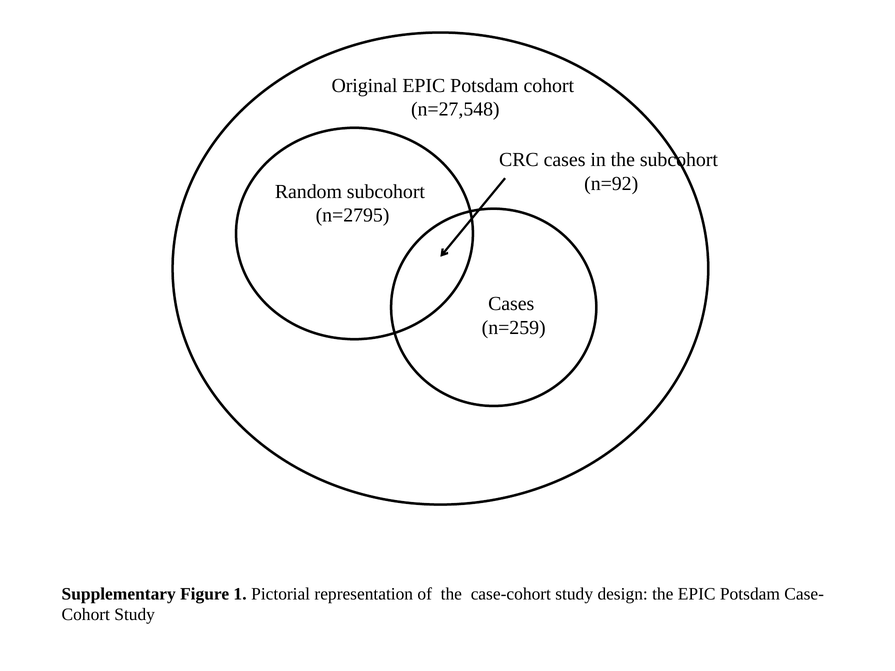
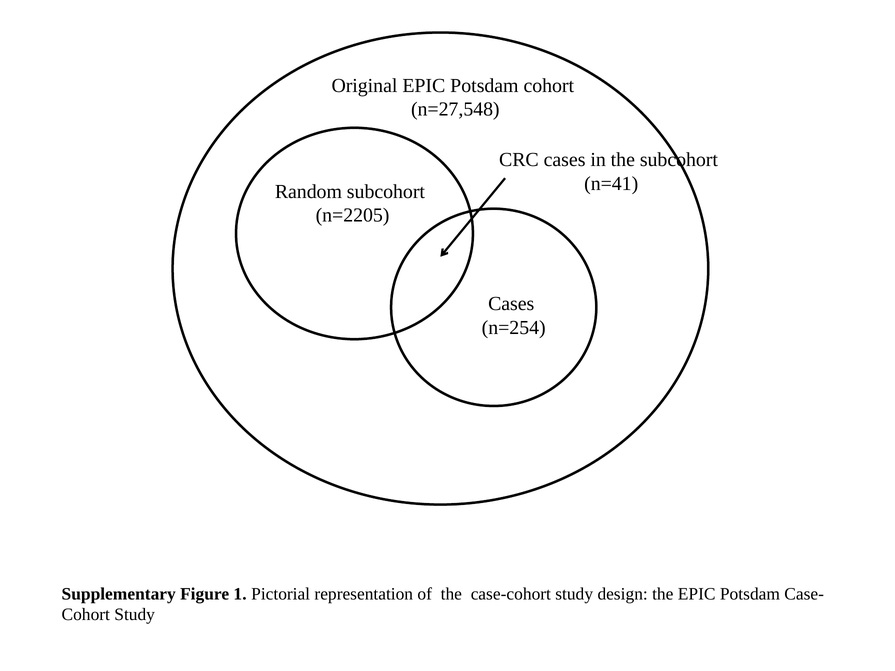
n=92: n=92 -> n=41 (611, 184)
n=2795: n=2795 -> n=2205 (353, 215)
n=259: n=259 -> n=254 (514, 328)
